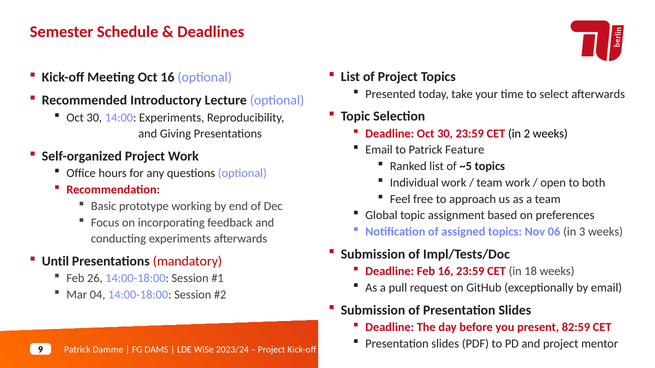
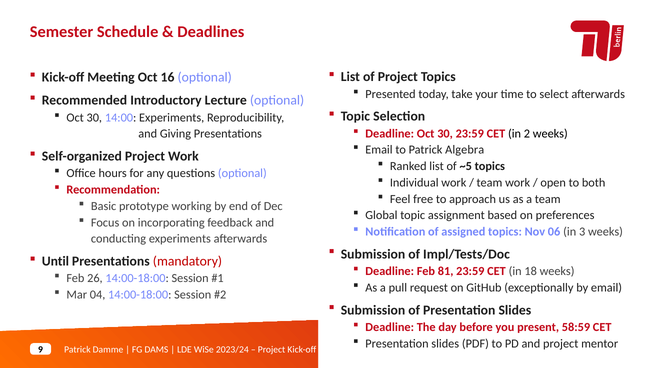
Feature: Feature -> Algebra (465, 150)
Feb 16: 16 -> 81 (446, 272)
82:59: 82:59 -> 58:59 (576, 328)
